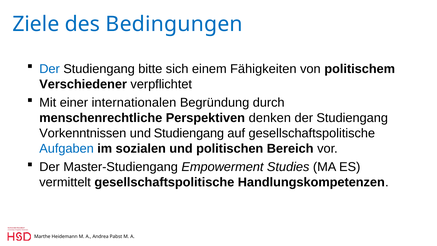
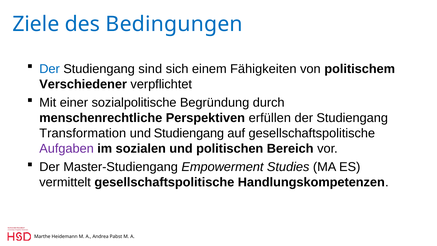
bitte: bitte -> sind (150, 69)
internationalen: internationalen -> sozialpolitische (134, 103)
denken: denken -> erfüllen (270, 118)
Vorkenntnissen: Vorkenntnissen -> Transformation (83, 133)
Aufgaben colour: blue -> purple (67, 148)
